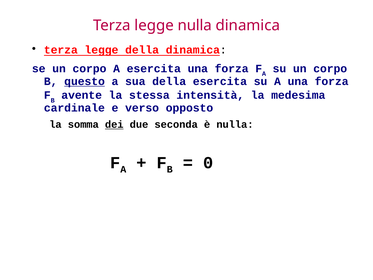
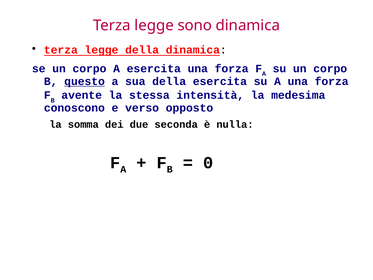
legge nulla: nulla -> sono (195, 25)
cardinale: cardinale -> conoscono (74, 108)
dei underline: present -> none (114, 124)
